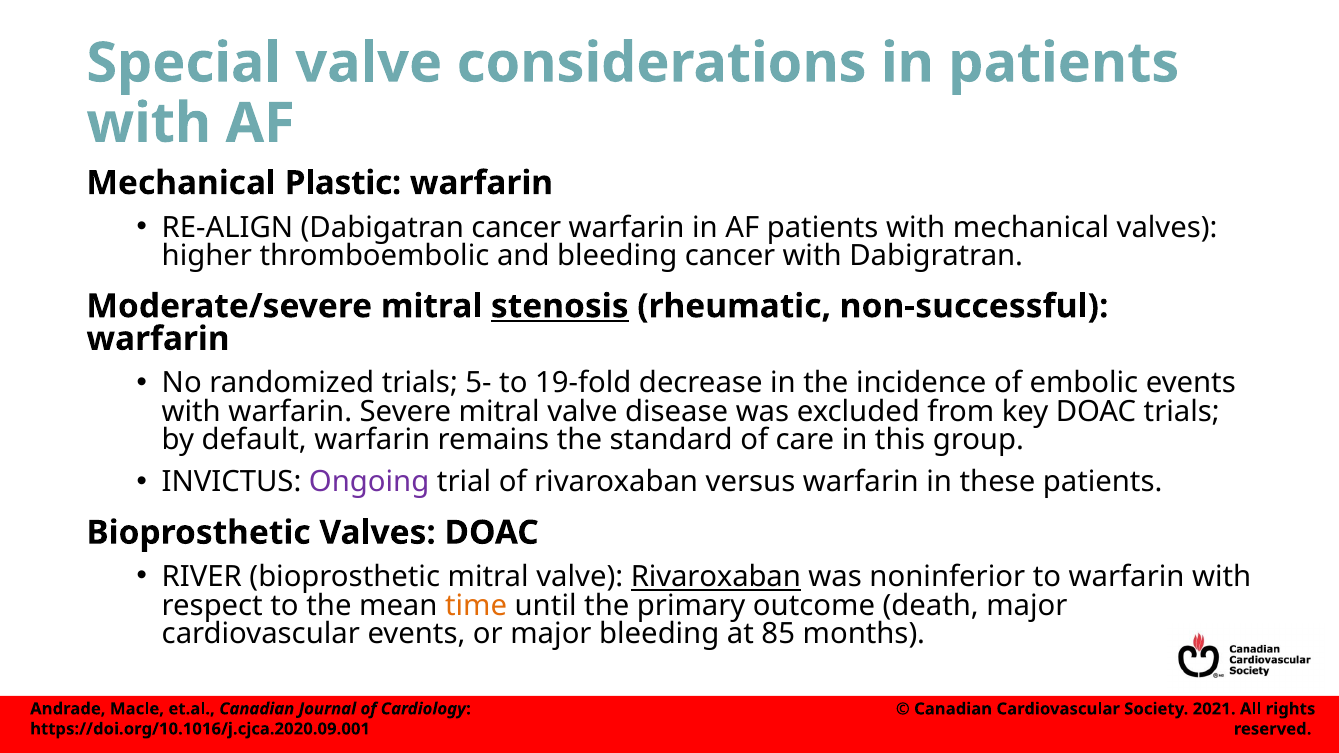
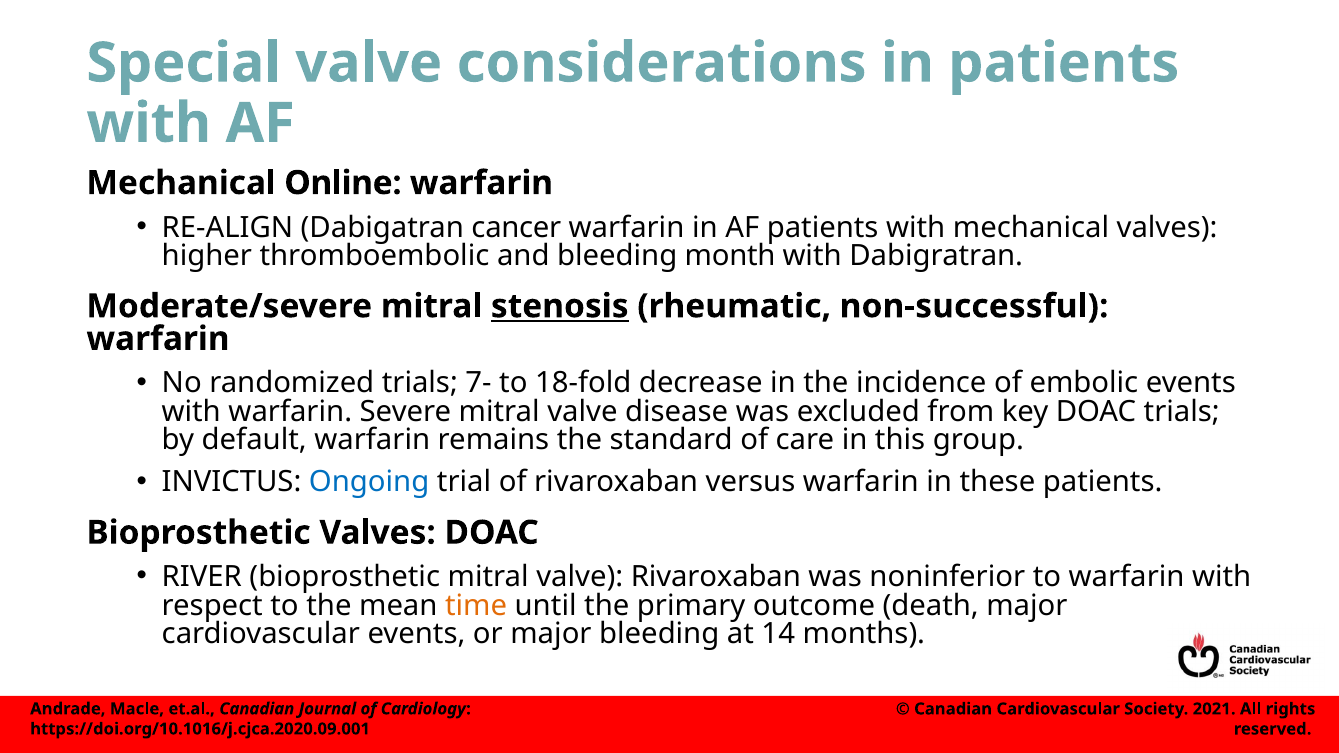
Plastic: Plastic -> Online (343, 183)
bleeding cancer: cancer -> month (730, 256)
5-: 5- -> 7- (479, 383)
19-fold: 19-fold -> 18-fold (583, 383)
Ongoing colour: purple -> blue (369, 482)
Rivaroxaban underline: present -> none (716, 577)
85: 85 -> 14 (778, 634)
